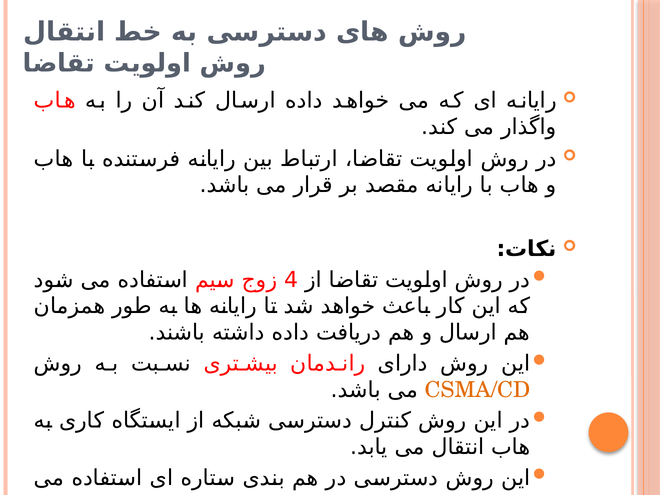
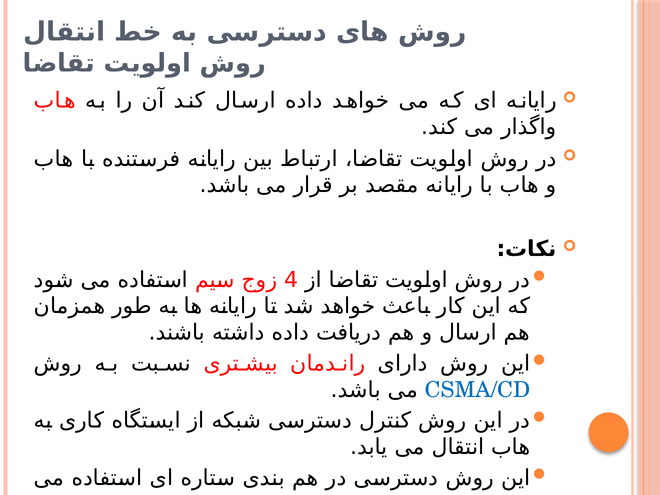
CSMA/CD colour: orange -> blue (478, 390)
